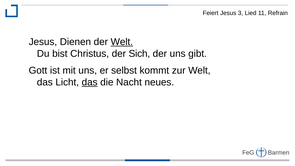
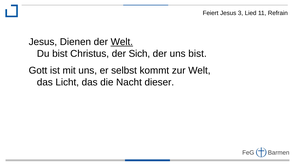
uns gibt: gibt -> bist (198, 54)
das underline: present -> none (90, 82)
neues: neues -> dieser (159, 82)
